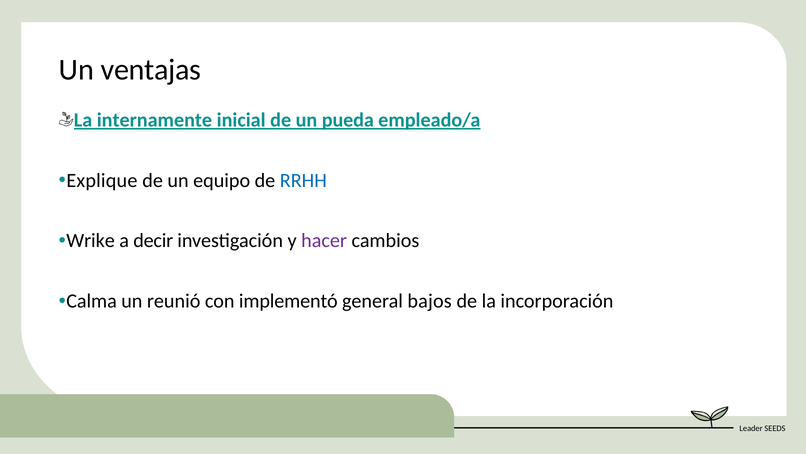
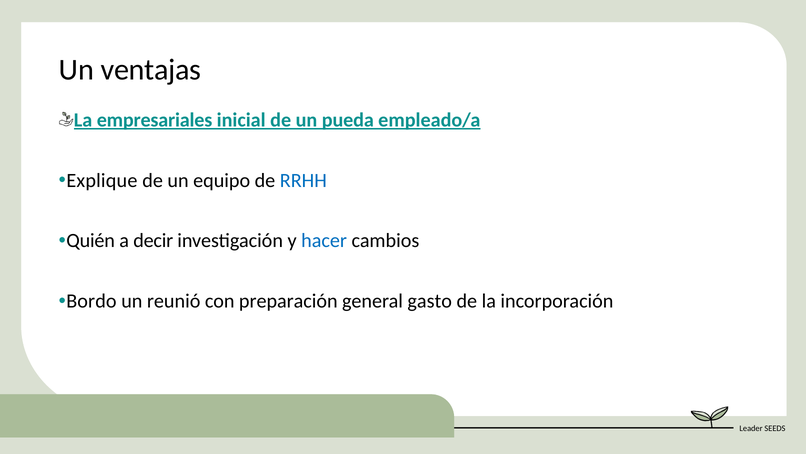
internamente: internamente -> empresariales (155, 120)
Wrike: Wrike -> Quién (91, 241)
hacer colour: purple -> blue (324, 241)
Calma: Calma -> Bordo (91, 301)
implementó: implementó -> preparación (288, 301)
bajos: bajos -> gasto (430, 301)
